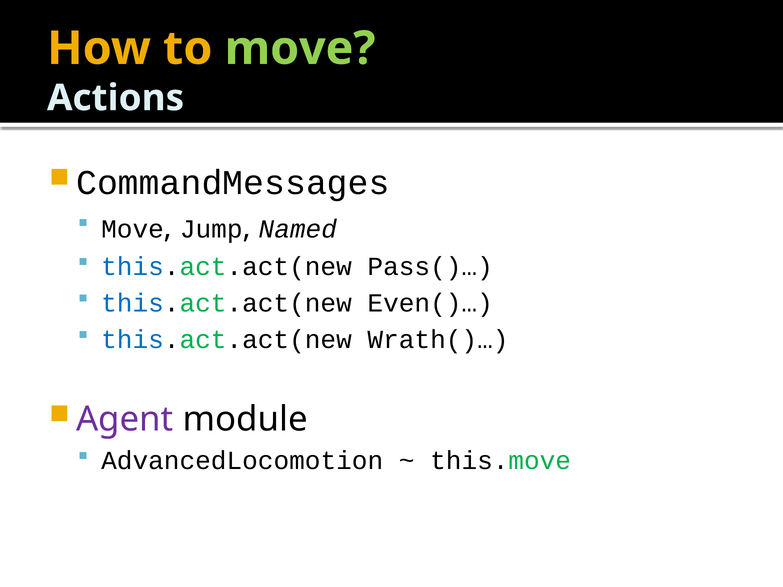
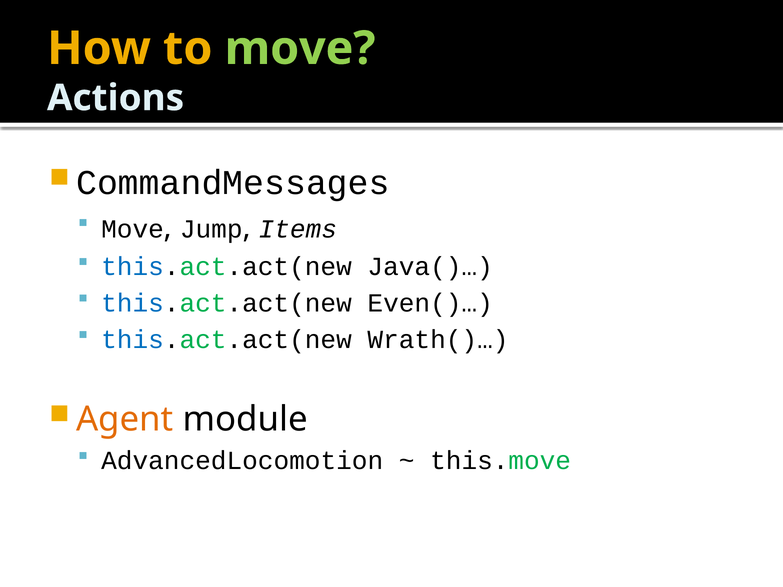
Named: Named -> Items (298, 229)
Pass()…: Pass()… -> Java()… (430, 267)
Agent colour: purple -> orange (125, 420)
